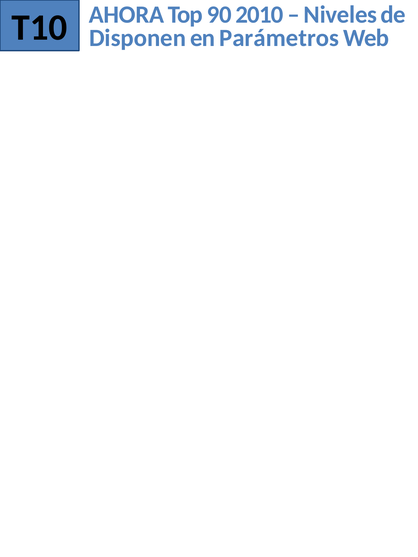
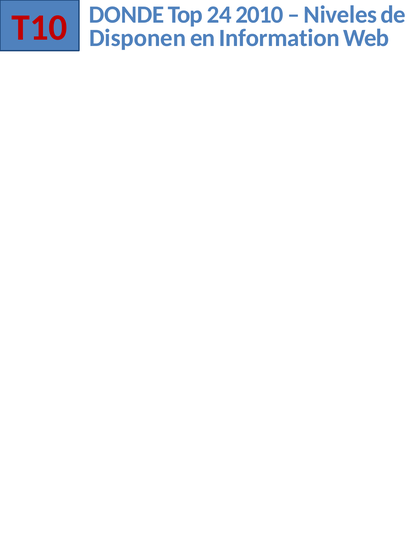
AHORA: AHORA -> DONDE (126, 15)
90: 90 -> 24 (219, 15)
T10 colour: black -> red (39, 28)
Parámetros: Parámetros -> Information (279, 38)
